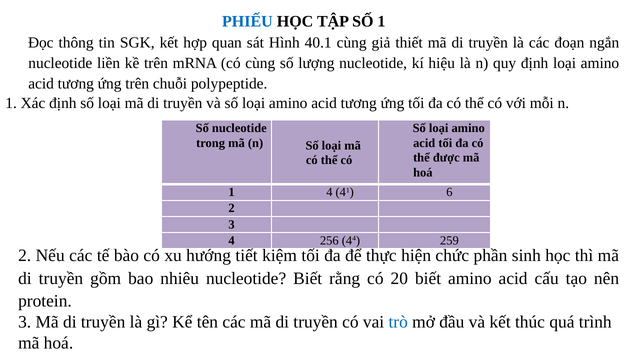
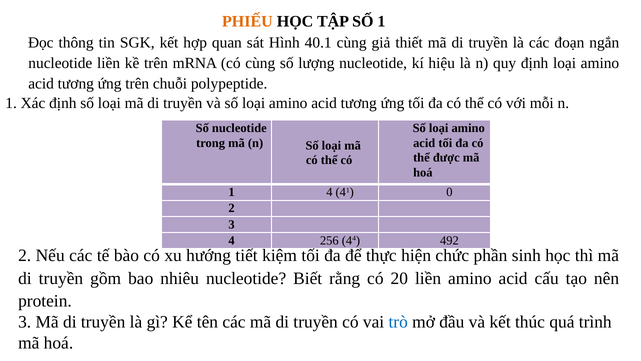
PHIẾU colour: blue -> orange (247, 21)
6: 6 -> 0 (449, 192)
259: 259 -> 492 (449, 240)
20 biết: biết -> liền (428, 278)
